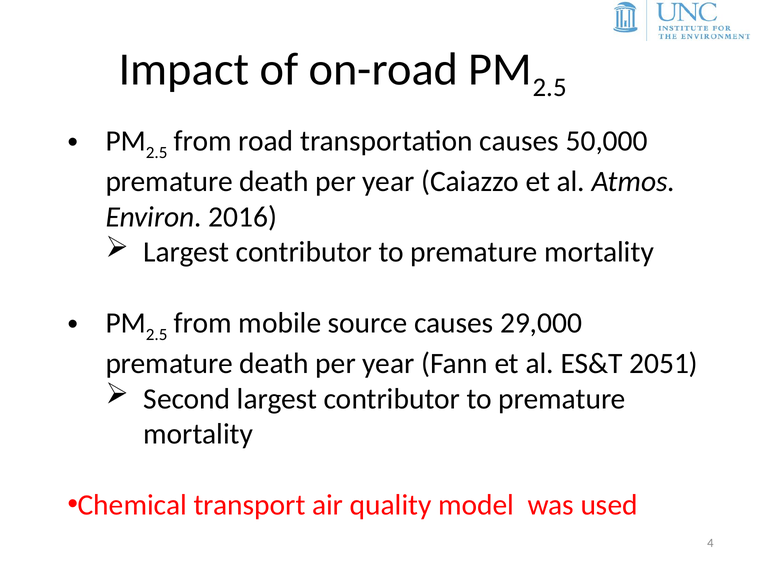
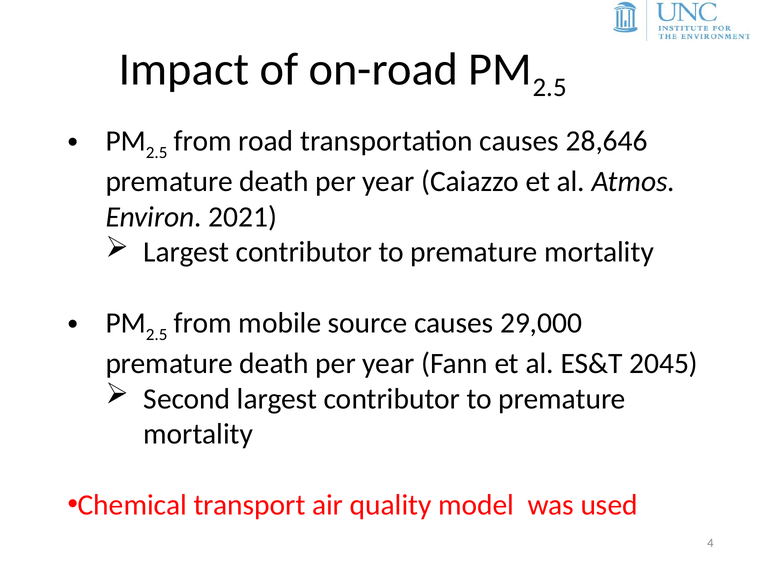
50,000: 50,000 -> 28,646 (607, 141)
2016: 2016 -> 2021 (243, 217)
2051: 2051 -> 2045 (664, 364)
